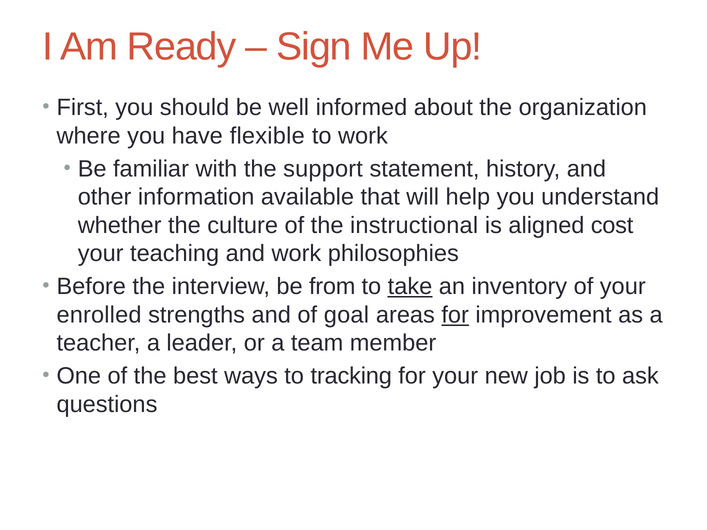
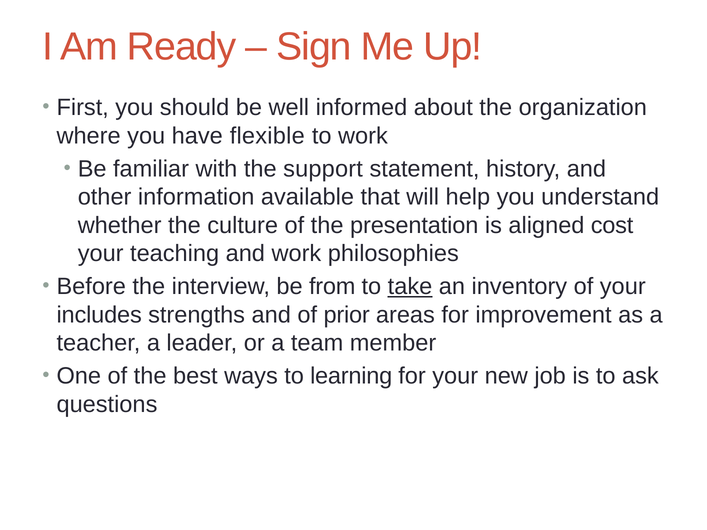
instructional: instructional -> presentation (414, 226)
enrolled: enrolled -> includes (99, 315)
goal: goal -> prior (347, 315)
for underline: present -> none (455, 315)
tracking: tracking -> learning (351, 376)
